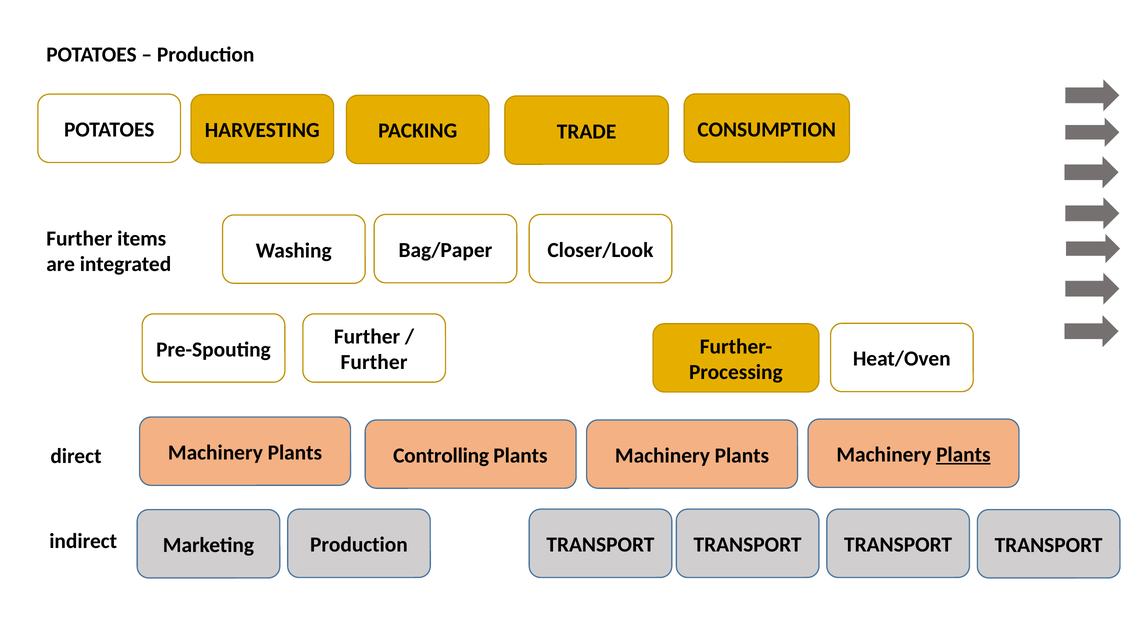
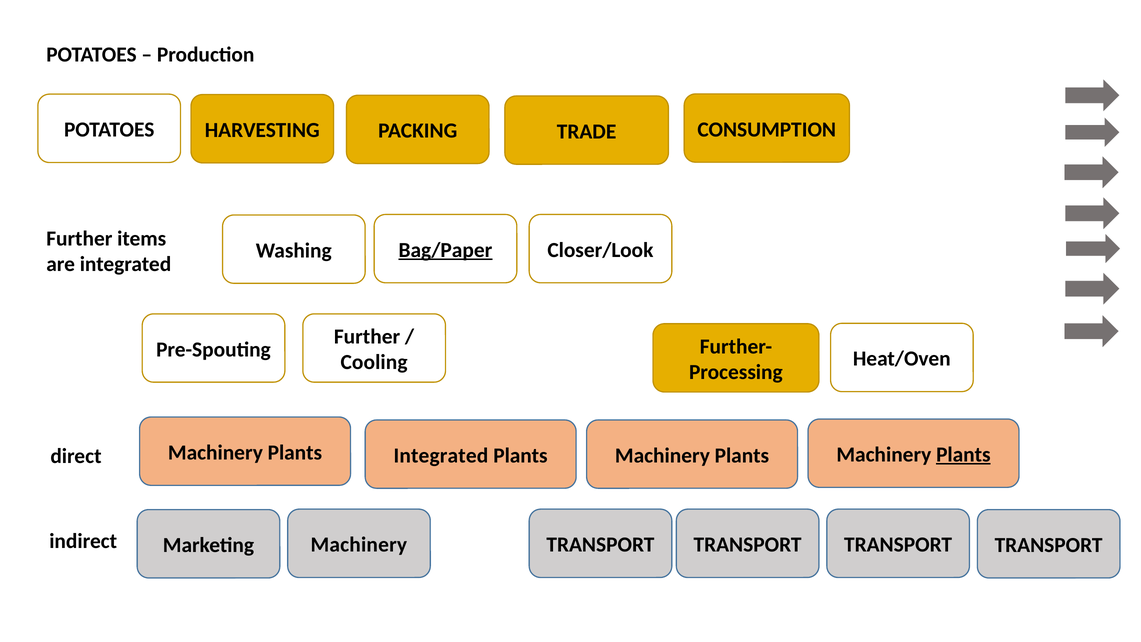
Bag/Paper underline: none -> present (445, 250)
Further: Further -> Cooling (374, 362)
Controlling: Controlling -> Integrated (441, 455)
Production: Production -> Machinery (359, 545)
